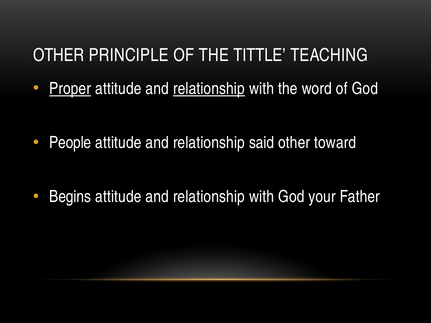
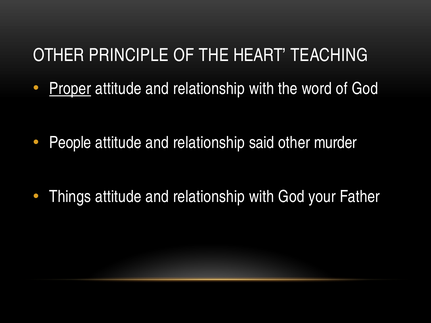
TITTLE: TITTLE -> HEART (260, 55)
relationship underline: present -> none (209, 89)
toward: toward -> murder (335, 143)
Begins: Begins -> Things (70, 197)
